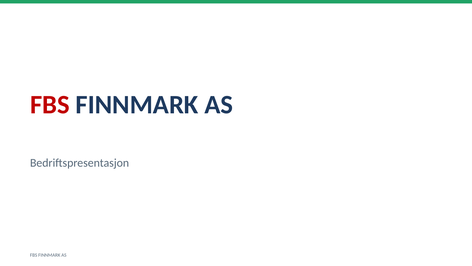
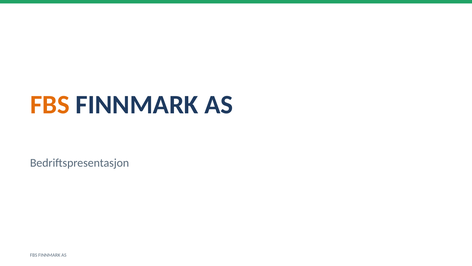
FBS colour: red -> orange (50, 105)
